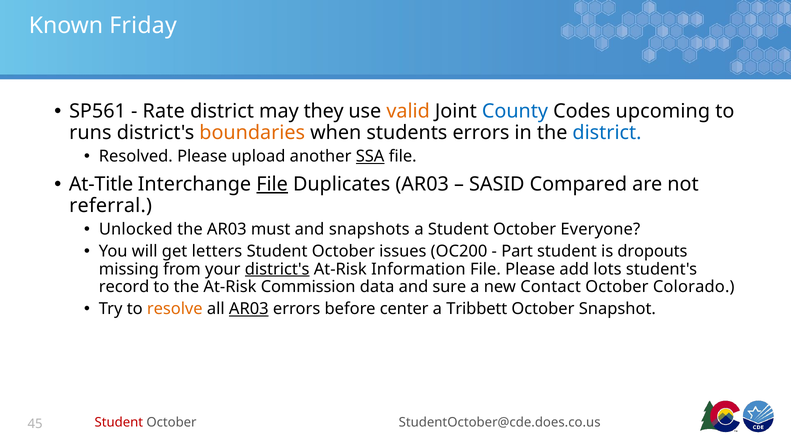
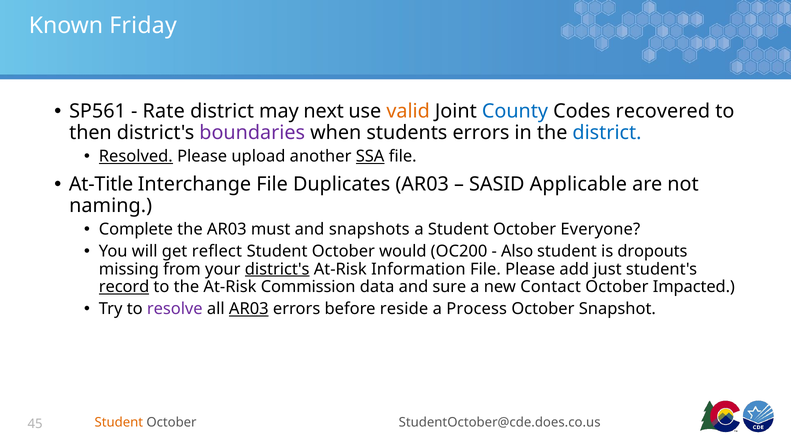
they: they -> next (324, 111)
upcoming: upcoming -> recovered (663, 111)
runs: runs -> then (90, 133)
boundaries colour: orange -> purple (252, 133)
Resolved underline: none -> present (136, 156)
File underline: present -> none (272, 184)
Compared: Compared -> Applicable (578, 184)
referral: referral -> naming (111, 206)
Unlocked: Unlocked -> Complete (136, 229)
letters: letters -> reflect (217, 251)
issues: issues -> would (403, 251)
Part: Part -> Also (517, 251)
lots: lots -> just (608, 269)
record underline: none -> present (124, 287)
Colorado: Colorado -> Impacted (694, 287)
resolve colour: orange -> purple (175, 309)
center: center -> reside (404, 309)
Tribbett: Tribbett -> Process (477, 309)
Student colour: red -> orange (119, 422)
